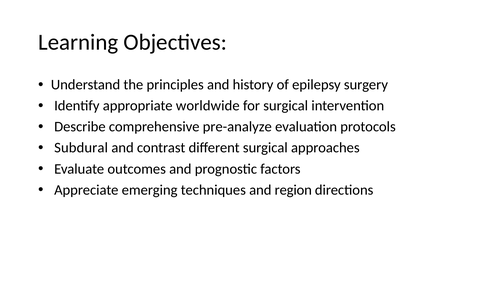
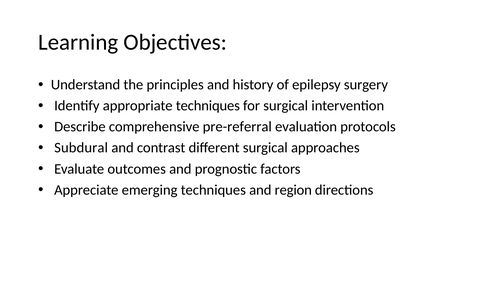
appropriate worldwide: worldwide -> techniques (208, 106)
pre-analyze: pre-analyze -> pre-referral (237, 127)
